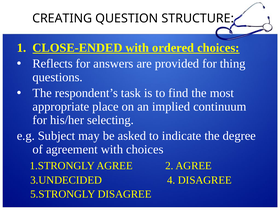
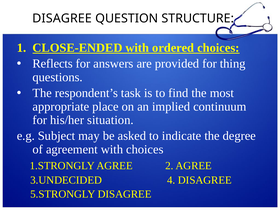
CREATING: CREATING -> DISAGREE (62, 18)
selecting: selecting -> situation (110, 120)
